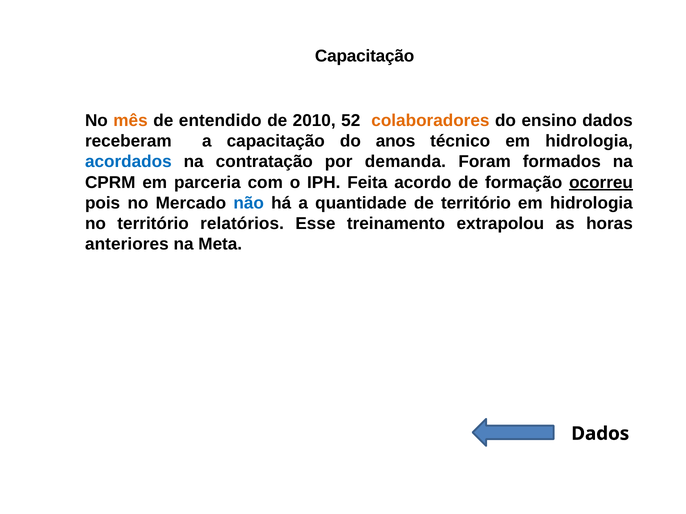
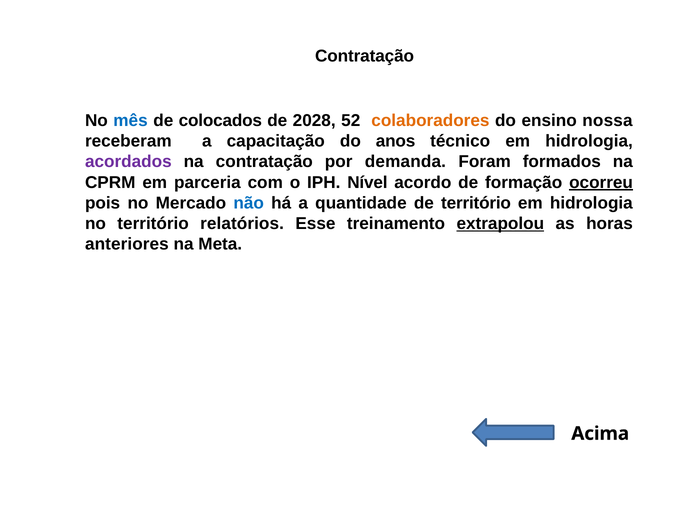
Capacitação: Capacitação -> Contratação (365, 56)
mês colour: orange -> blue (131, 121)
entendido: entendido -> colocados (220, 121)
2010: 2010 -> 2028 (314, 121)
ensino dados: dados -> nossa (607, 121)
acordados colour: blue -> purple (128, 162)
Feita: Feita -> Nível (367, 183)
extrapolou underline: none -> present (500, 224)
Dados: Dados -> Acima (600, 434)
